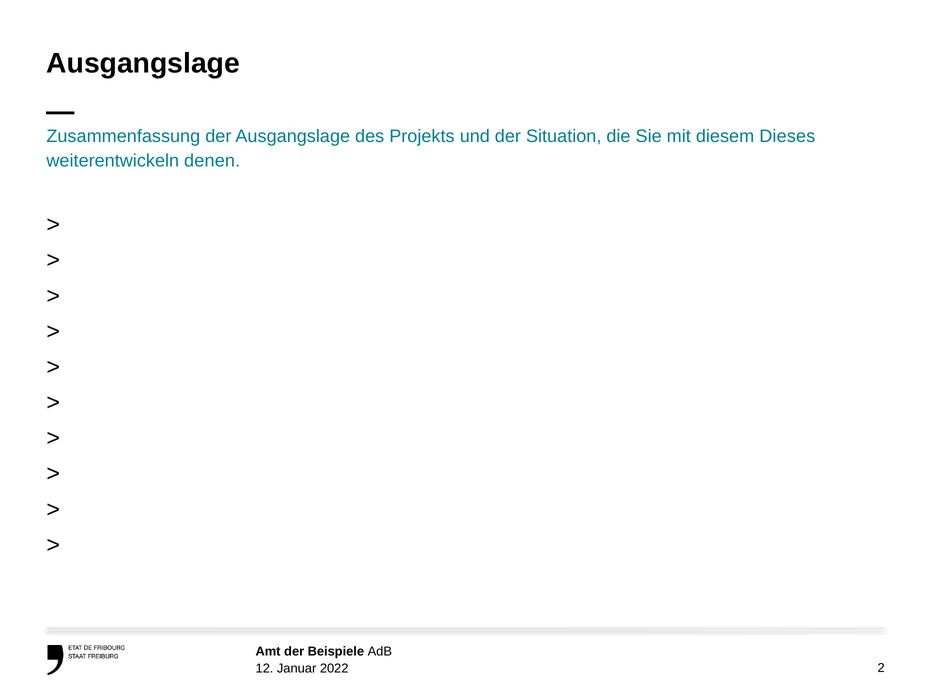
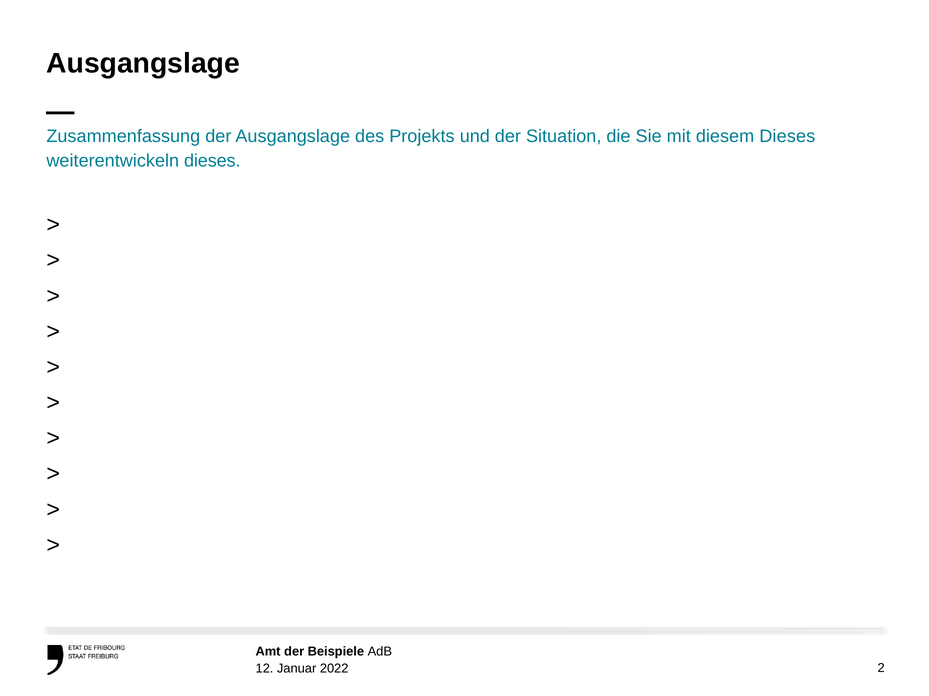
weiterentwickeln denen: denen -> dieses (212, 161)
